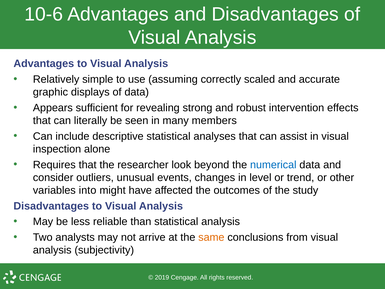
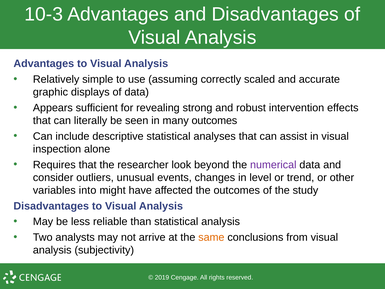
10-6: 10-6 -> 10-3 (44, 14)
many members: members -> outcomes (214, 121)
numerical colour: blue -> purple (273, 165)
